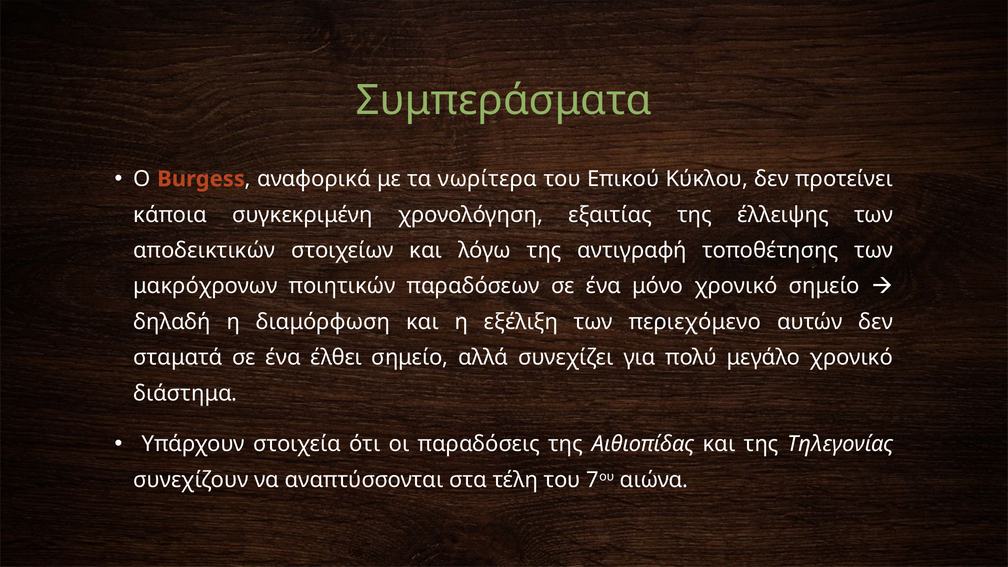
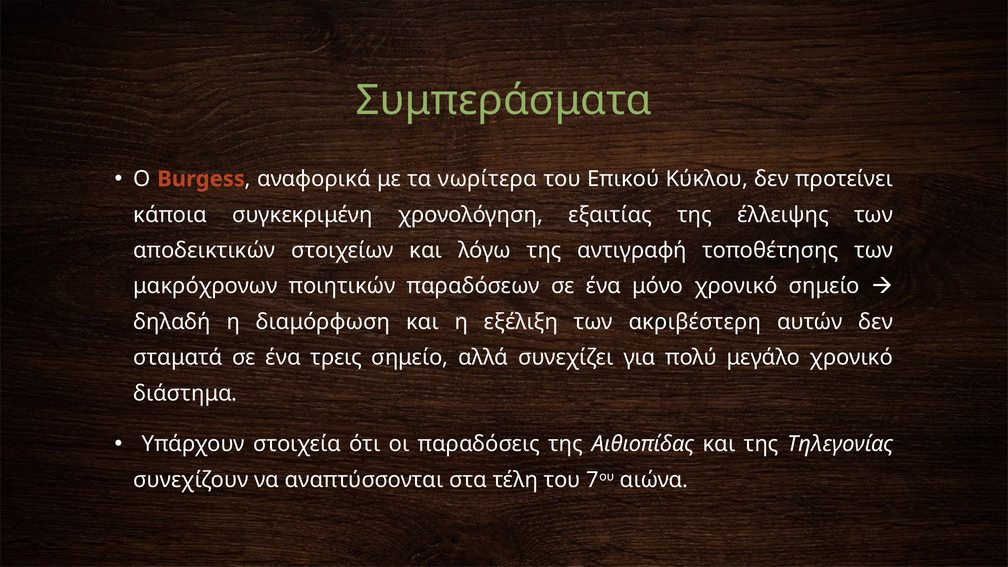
περιεχόμενο: περιεχόμενο -> ακριβέστερη (695, 322)
έλθει: έλθει -> τρεις (336, 358)
